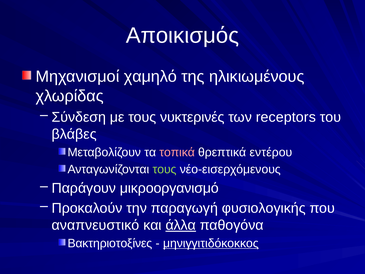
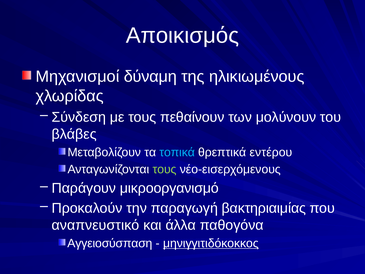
χαμηλό: χαμηλό -> δύναμη (150, 77)
νυκτερινές: νυκτερινές -> πεθαίνουν (192, 117)
receptors: receptors -> μολύνουν (286, 117)
τοπικά colour: pink -> light blue (177, 152)
φυσιολογικής: φυσιολογικής -> βακτηριαιμίας (264, 208)
άλλα underline: present -> none (181, 225)
Βακτηριοτοξίνες: Βακτηριοτοξίνες -> Αγγειοσύσπαση (110, 243)
